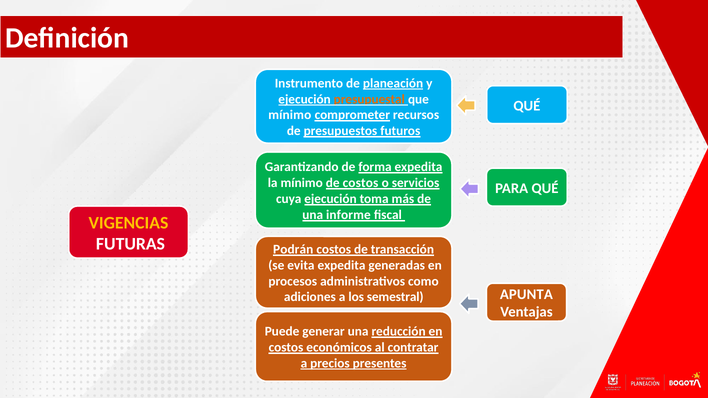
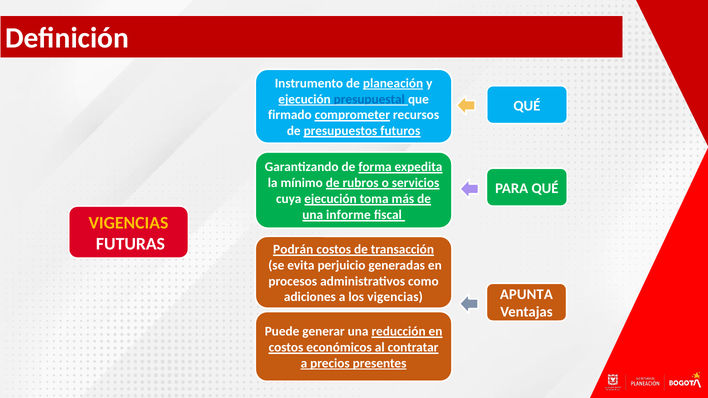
presupuestal colour: orange -> blue (369, 99)
mínimo: mínimo -> firmado (290, 115)
de costos: costos -> rubros (361, 183)
evita expedita: expedita -> perjuicio (341, 265)
los semestral: semestral -> vigencias (395, 297)
